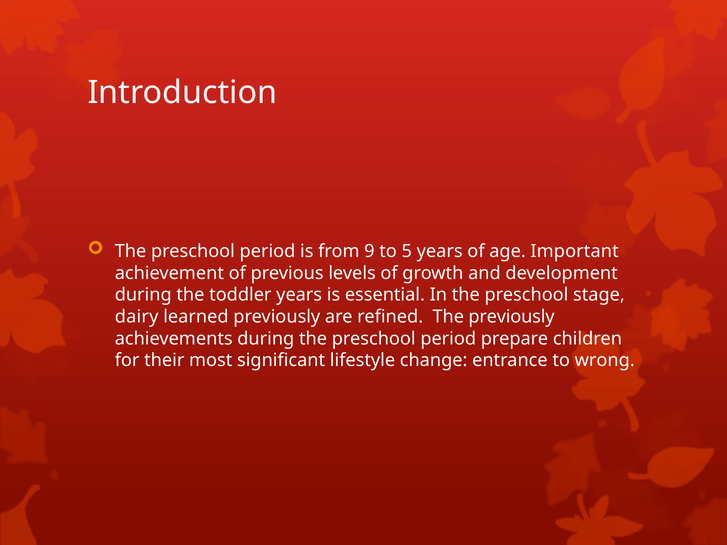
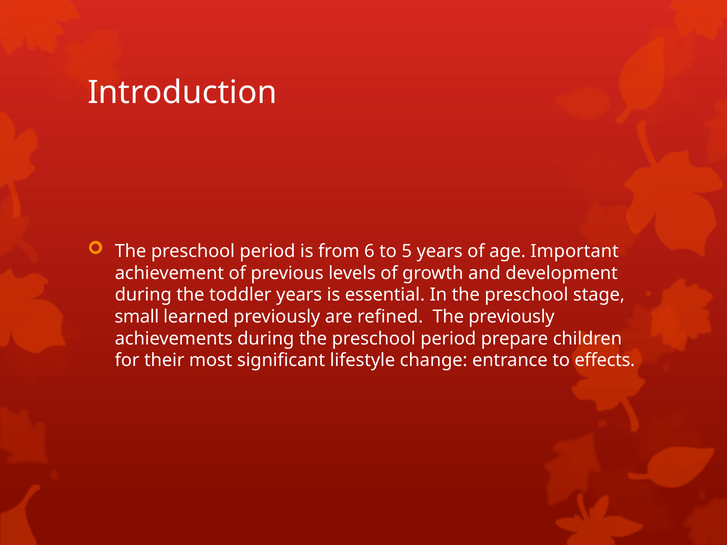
9: 9 -> 6 (369, 251)
dairy: dairy -> small (137, 317)
wrong: wrong -> effects (605, 361)
